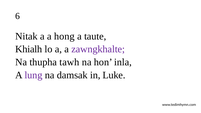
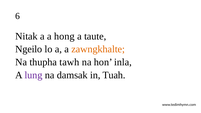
Khialh: Khialh -> Ngeilo (29, 49)
zawngkhalte colour: purple -> orange (98, 49)
Luke: Luke -> Tuah (114, 75)
